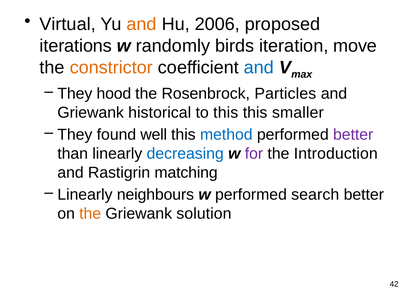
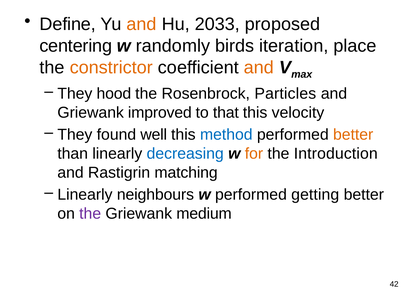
Virtual: Virtual -> Define (68, 24)
2006: 2006 -> 2033 (217, 24)
iterations: iterations -> centering (76, 46)
move: move -> place (355, 46)
and colour: blue -> orange (259, 68)
historical: historical -> improved (160, 113)
to this: this -> that (226, 113)
smaller: smaller -> velocity (298, 113)
better colour: purple -> orange (353, 135)
for colour: purple -> orange (254, 154)
search: search -> getting (315, 195)
the colour: orange -> purple (90, 214)
solution: solution -> medium (204, 214)
